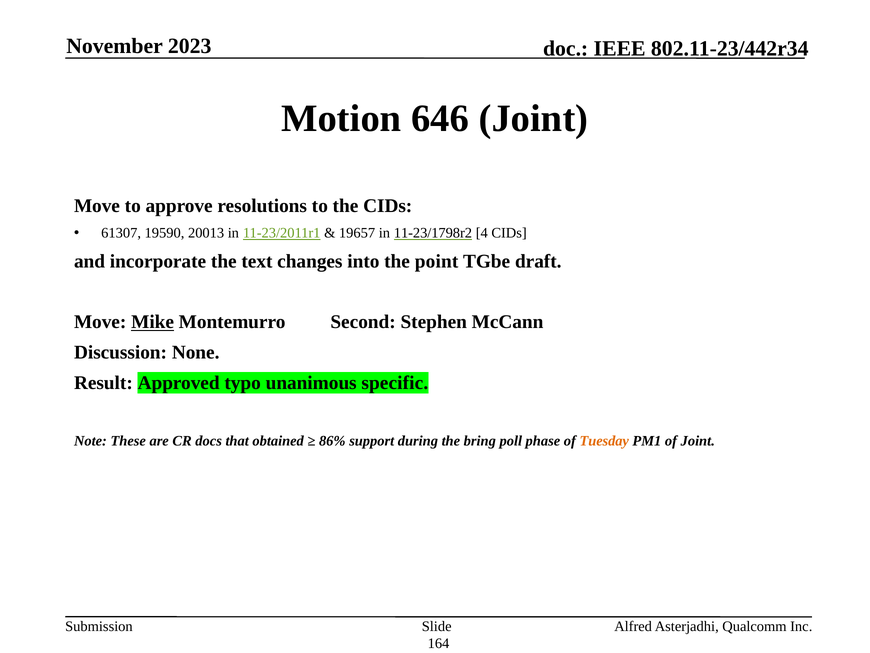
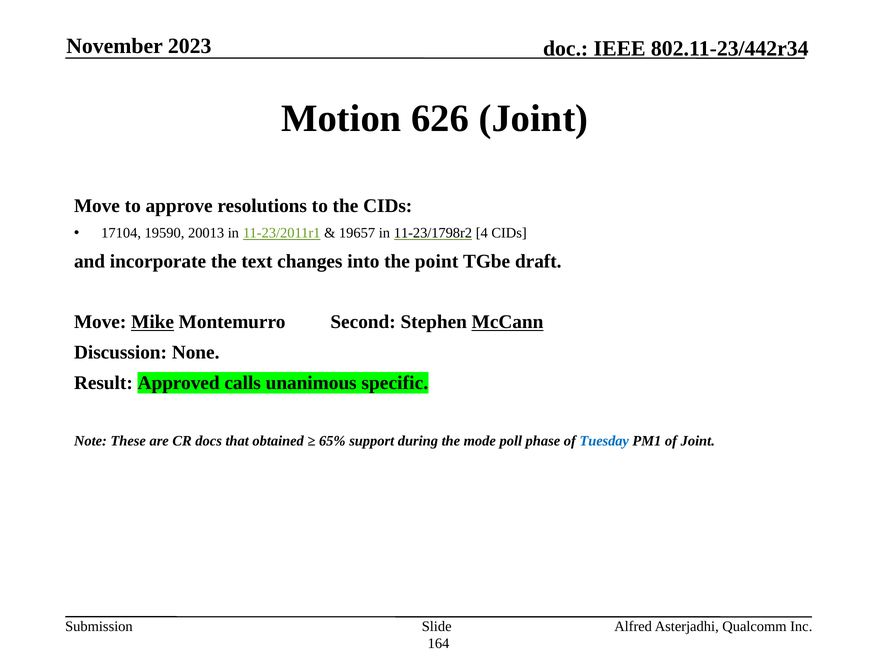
646: 646 -> 626 (440, 119)
61307: 61307 -> 17104 (121, 233)
McCann underline: none -> present (508, 322)
typo: typo -> calls (243, 383)
86%: 86% -> 65% (332, 440)
bring: bring -> mode (480, 440)
Tuesday colour: orange -> blue (604, 440)
